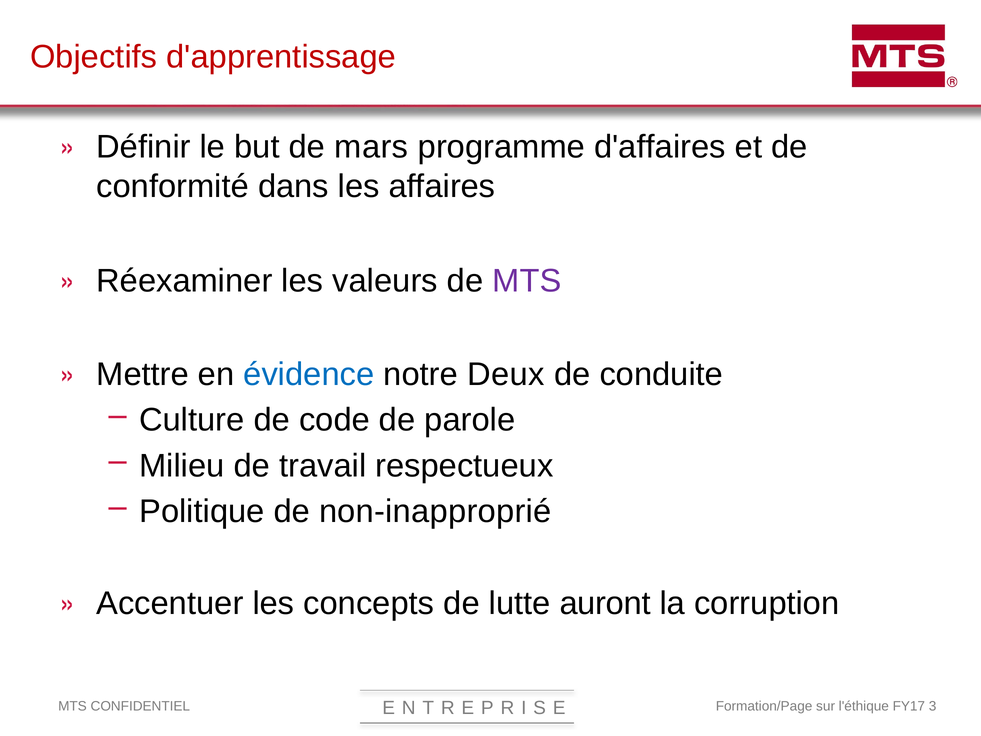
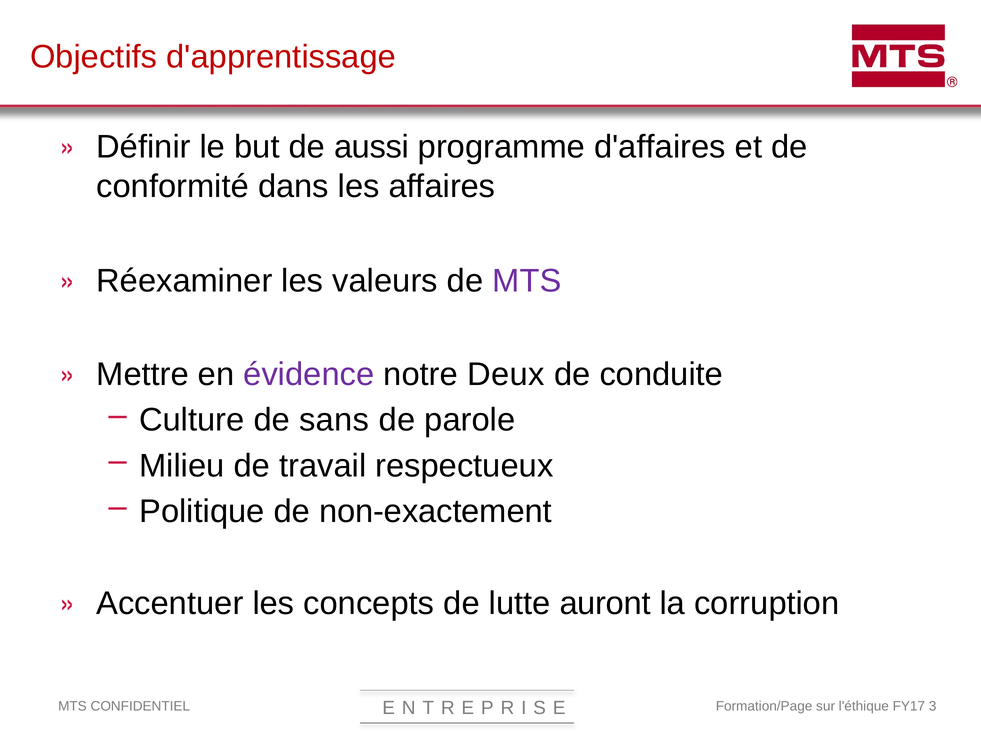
mars: mars -> aussi (372, 147)
évidence colour: blue -> purple (309, 374)
code: code -> sans (334, 420)
non-inapproprié: non-inapproprié -> non-exactement (435, 511)
